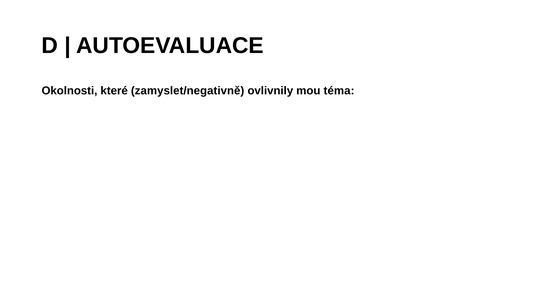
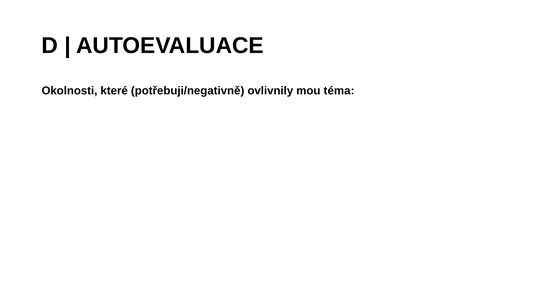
zamyslet/negativně: zamyslet/negativně -> potřebuji/negativně (188, 90)
